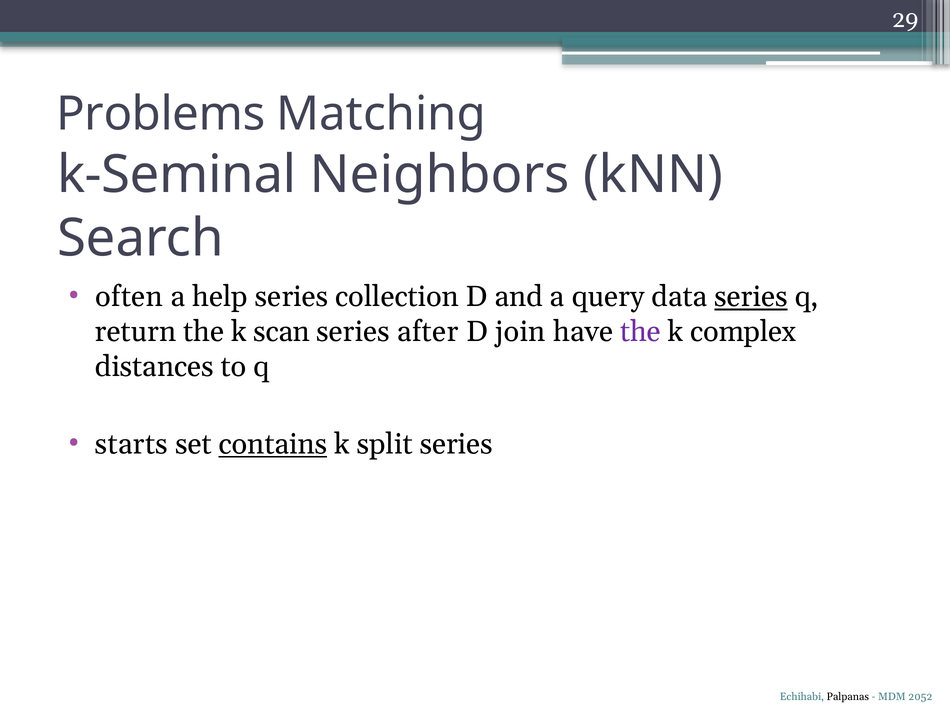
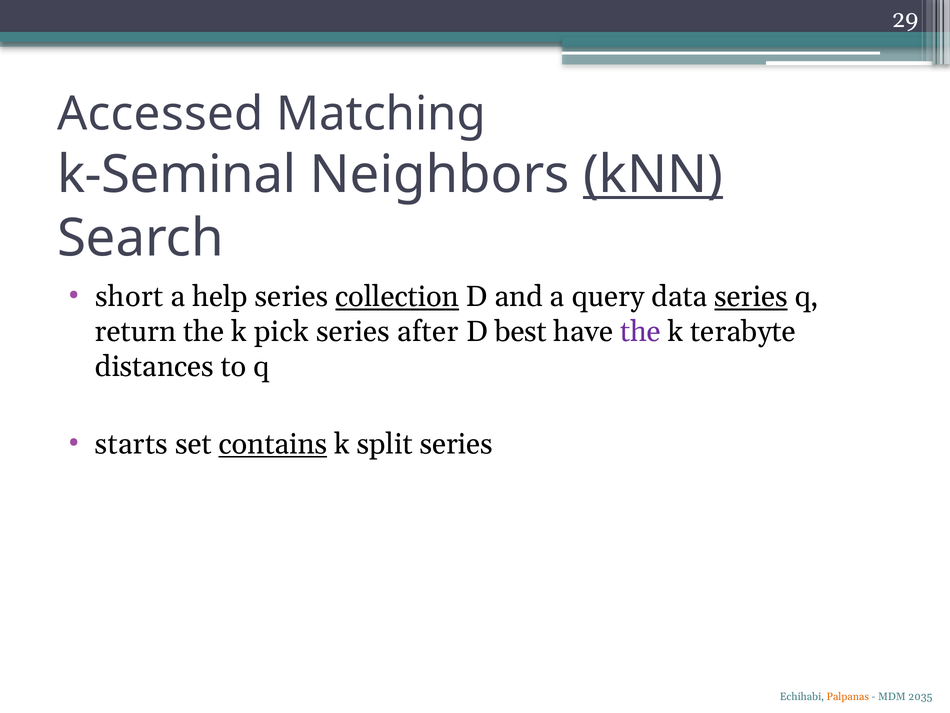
Problems: Problems -> Accessed (160, 114)
kNN underline: none -> present (653, 175)
often: often -> short (129, 297)
collection underline: none -> present (397, 297)
scan: scan -> pick (281, 332)
join: join -> best (521, 332)
complex: complex -> terabyte (743, 332)
Palpanas colour: black -> orange (848, 697)
2052: 2052 -> 2035 (920, 697)
